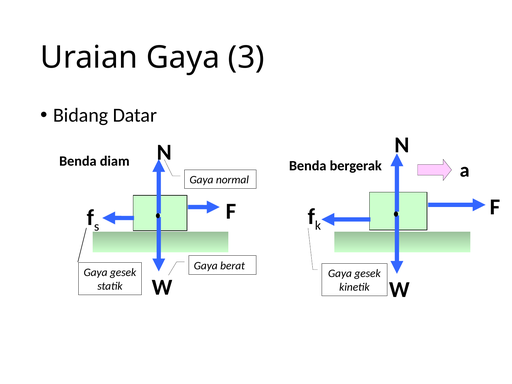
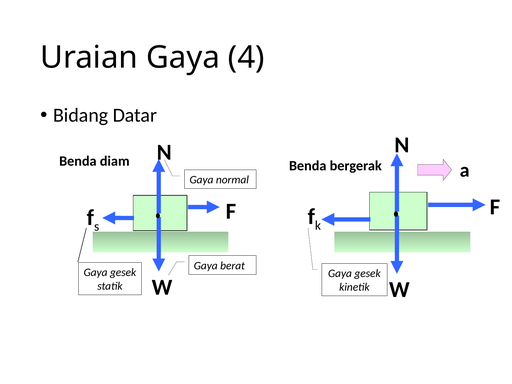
3: 3 -> 4 (246, 57)
